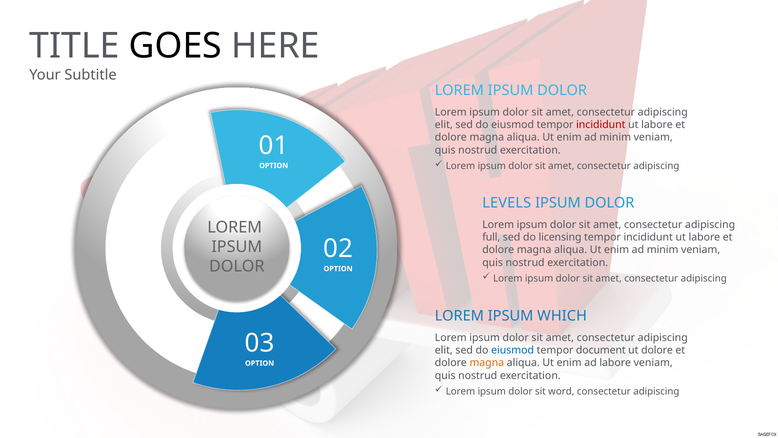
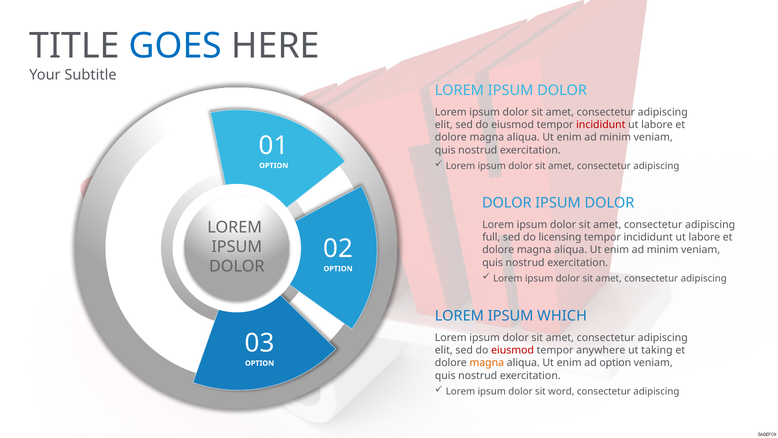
GOES colour: black -> blue (175, 46)
LEVELS: LEVELS -> DOLOR (507, 203)
eiusmod colour: blue -> red (513, 350)
document: document -> anywhere (601, 350)
ut dolore: dolore -> taking (657, 350)
ad labore: labore -> option (615, 363)
